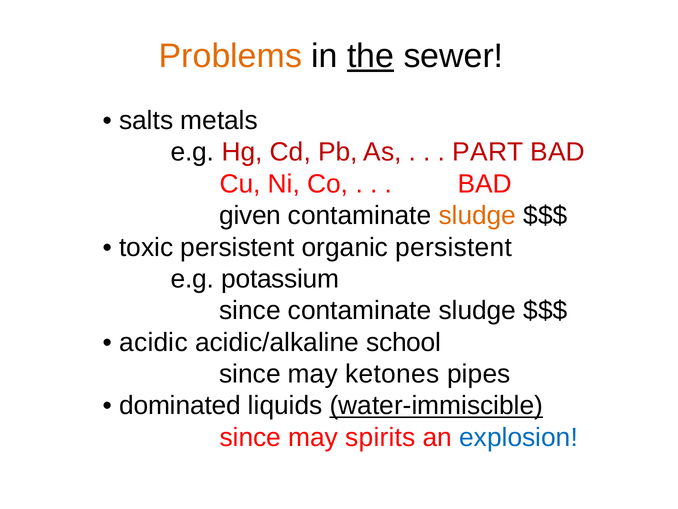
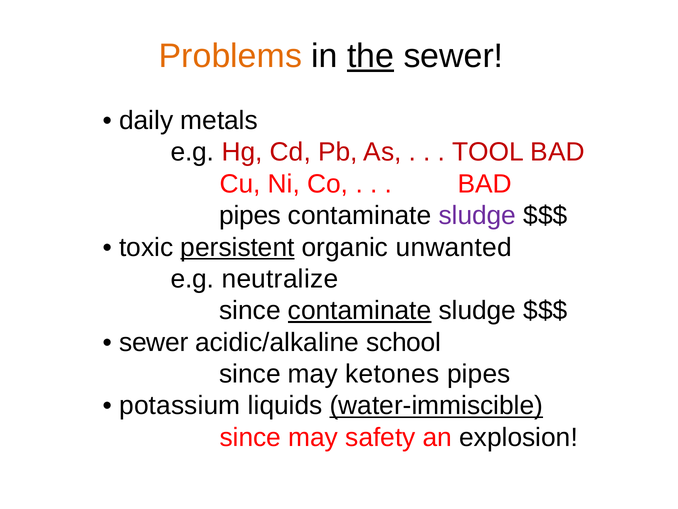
salts: salts -> daily (146, 120)
PART: PART -> TOOL (488, 152)
given: given -> pipes (250, 215)
sludge colour: orange -> purple (477, 215)
persistent underline: none -> present (238, 247)
organic persistent: persistent -> unwanted (454, 247)
potassium: potassium -> neutralize (280, 279)
contaminate underline: none -> present (360, 310)
acidic: acidic -> sewer (154, 342)
dominated: dominated -> potassium (180, 405)
spirits: spirits -> safety (380, 437)
explosion colour: blue -> black (519, 437)
